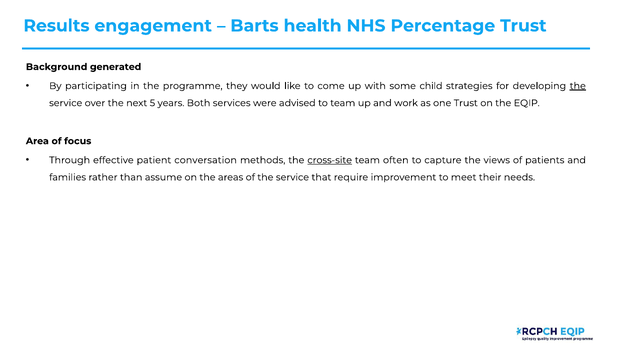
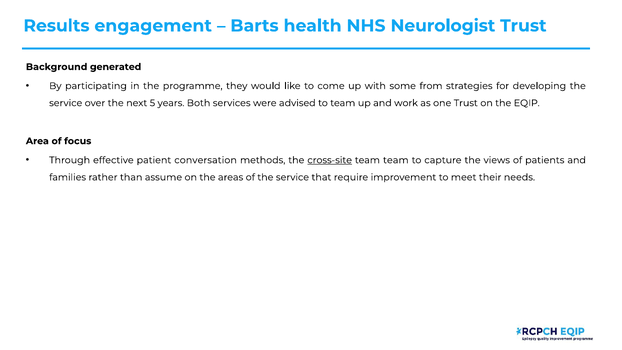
Percentage: Percentage -> Neurologist (443, 26)
child: child -> from (431, 86)
the underline: present -> none (578, 86)
team often: often -> team (396, 160)
